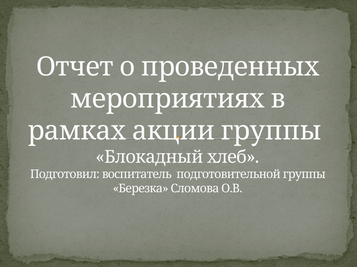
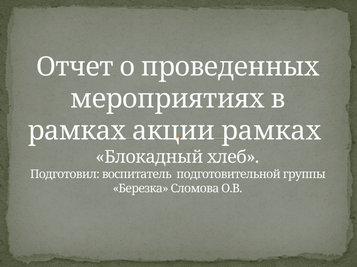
акции группы: группы -> рамках (271, 131)
